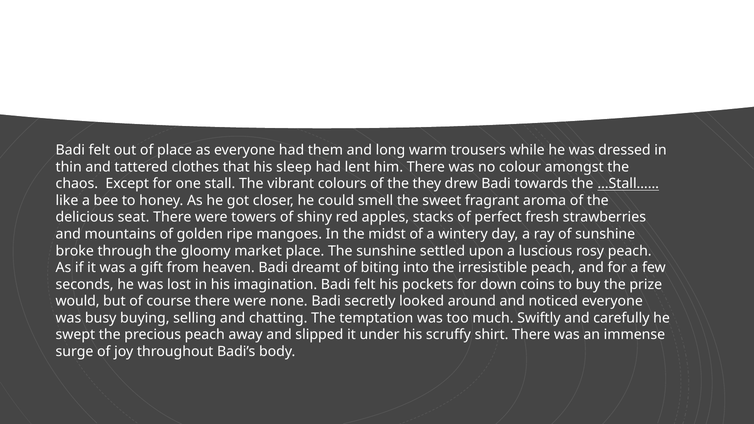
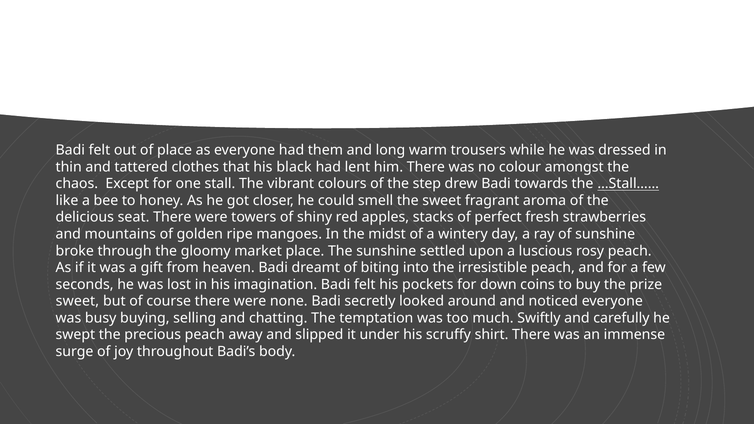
sleep: sleep -> black (294, 167)
they: they -> step (427, 184)
would: would -> sweet (77, 301)
